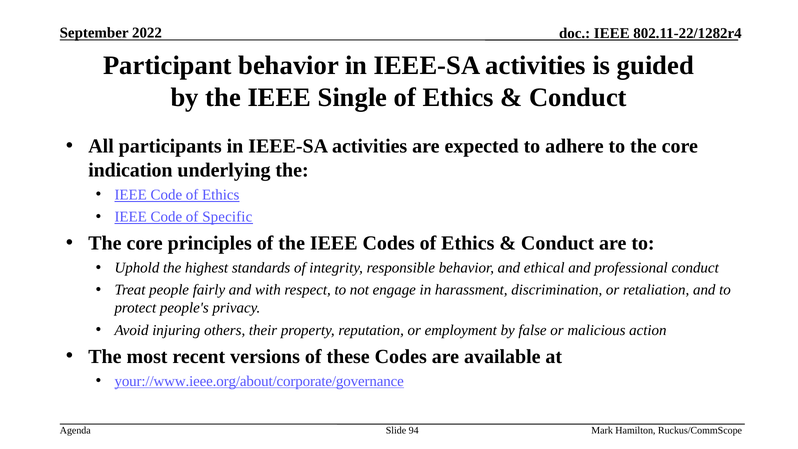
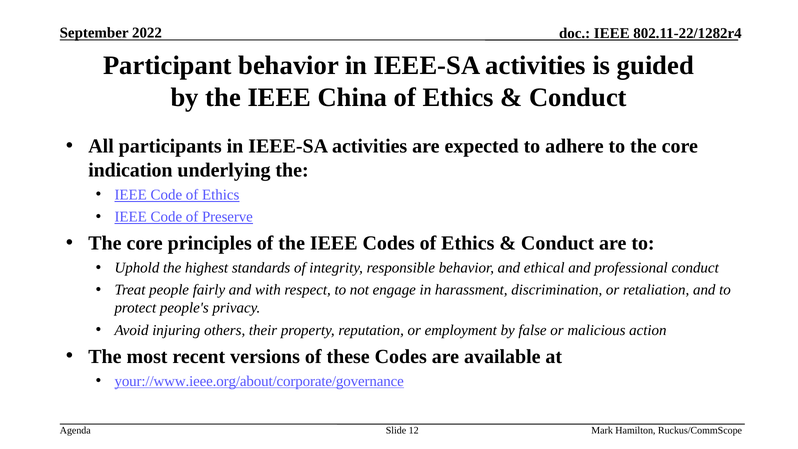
Single: Single -> China (352, 98)
Specific: Specific -> Preserve (227, 217)
94: 94 -> 12 (414, 431)
